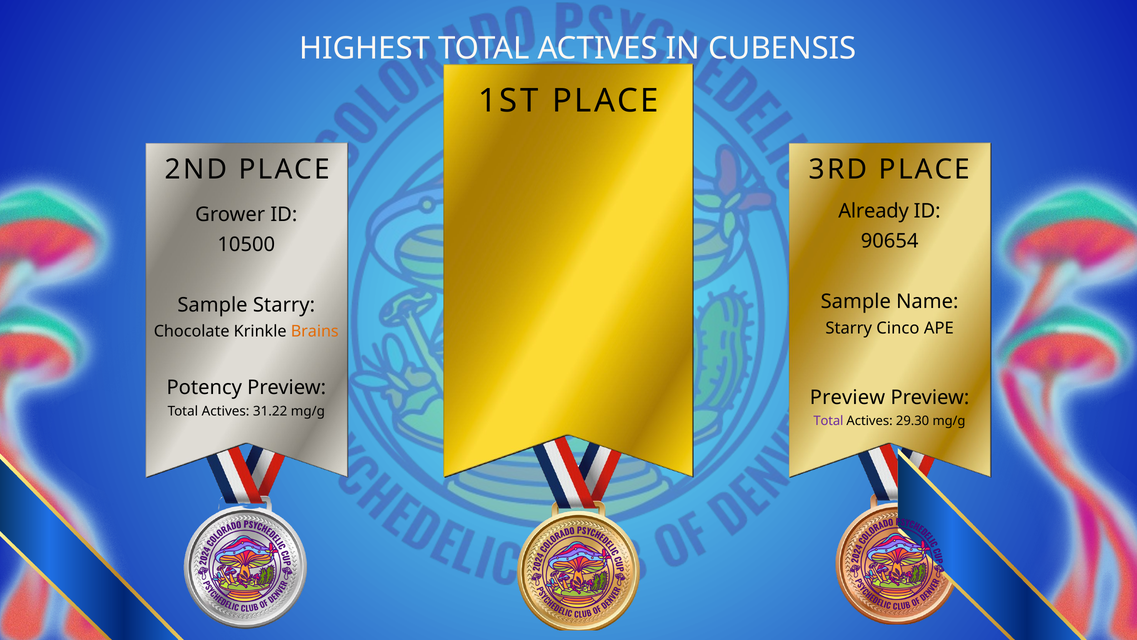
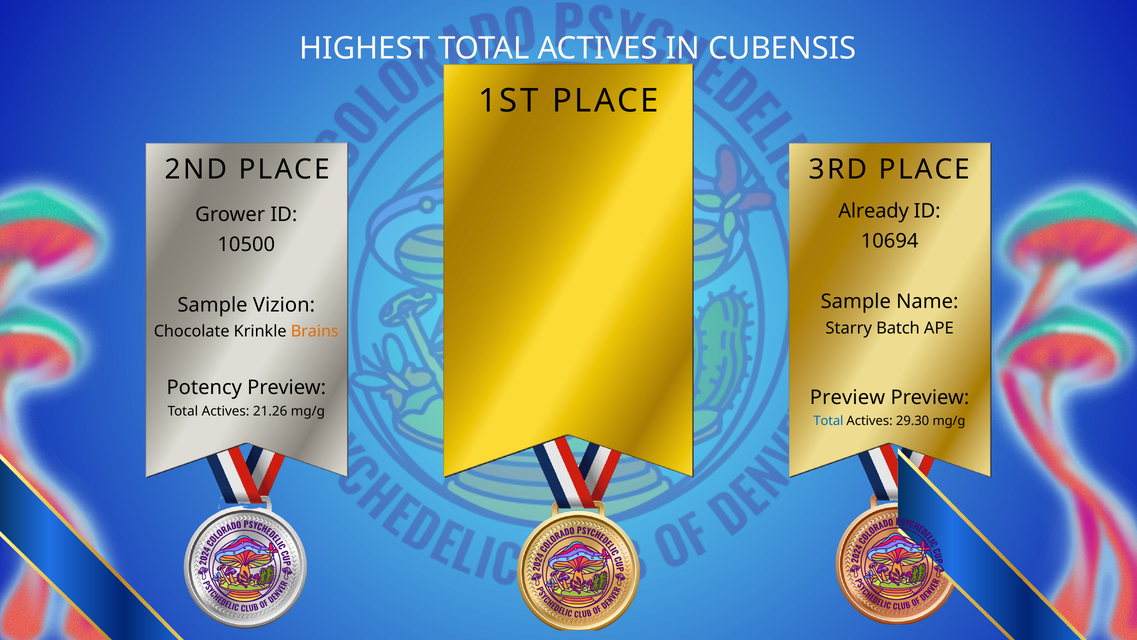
90654: 90654 -> 10694 (890, 241)
Sample Starry: Starry -> Vizion (284, 305)
Cinco: Cinco -> Batch (898, 328)
31.22: 31.22 -> 21.26 (270, 411)
Total colour: purple -> blue (828, 421)
